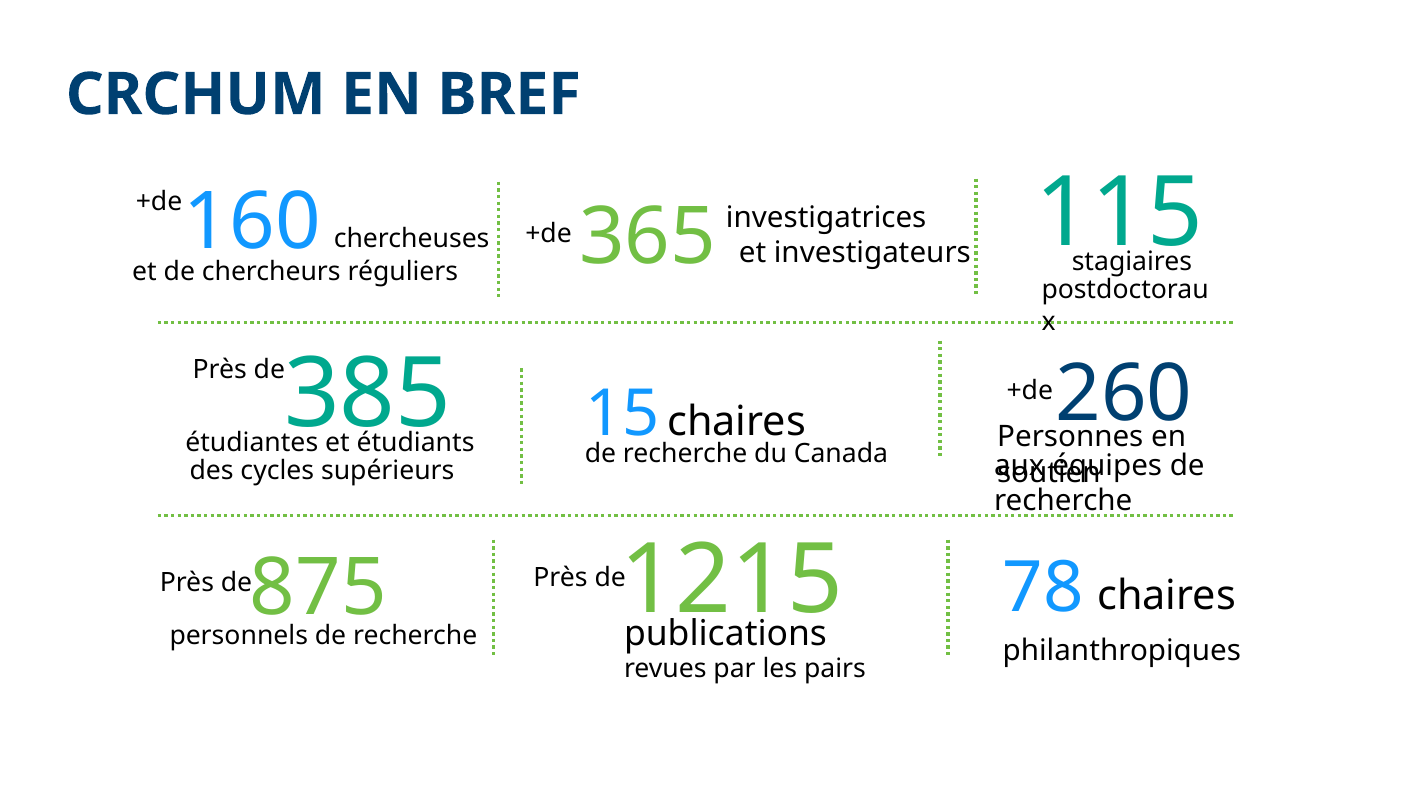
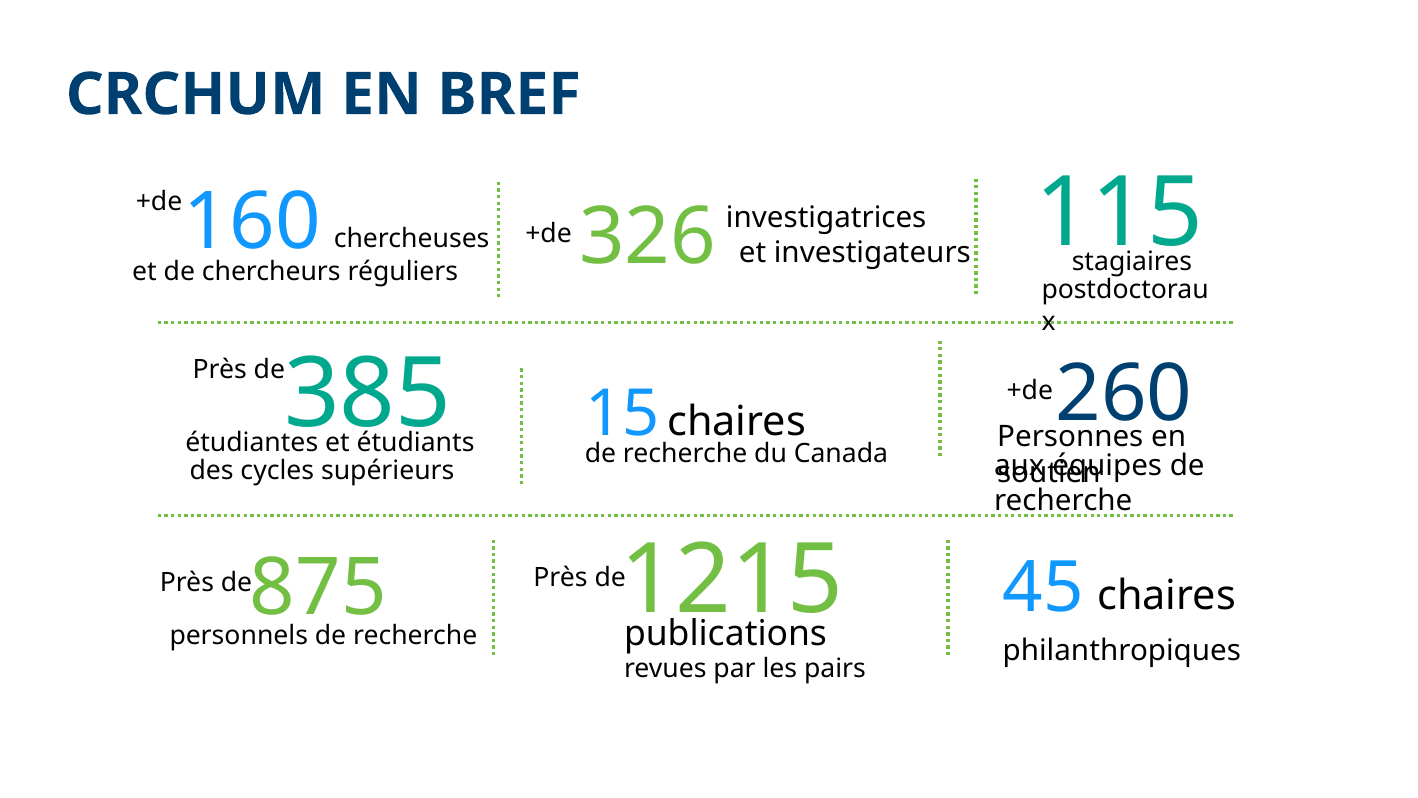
365: 365 -> 326 (648, 237)
78: 78 -> 45 (1043, 587)
